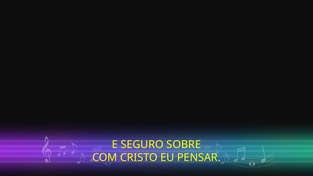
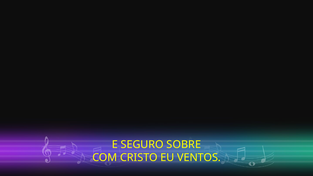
PENSAR: PENSAR -> VENTOS (199, 158)
